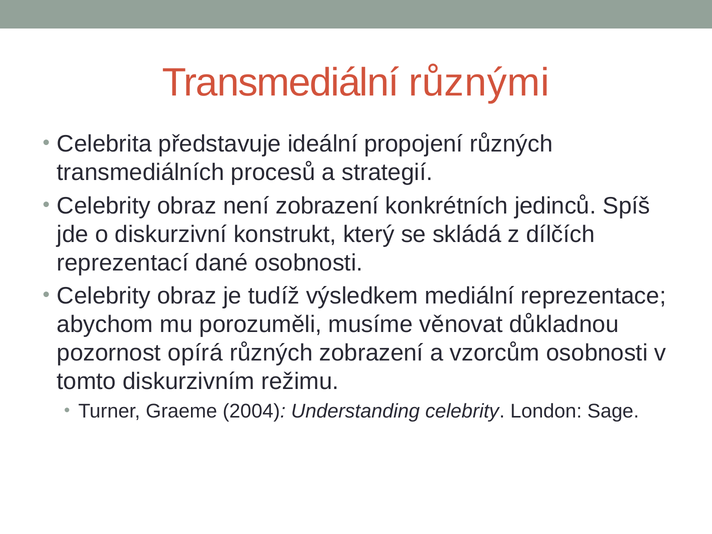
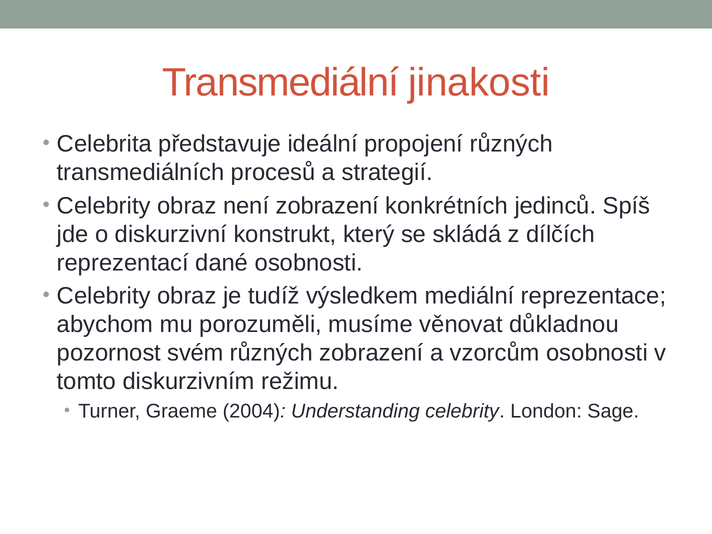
různými: různými -> jinakosti (479, 83)
opírá: opírá -> svém (195, 353)
